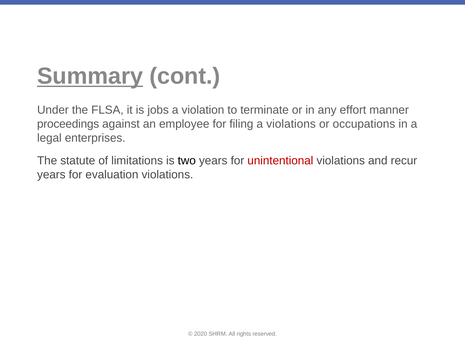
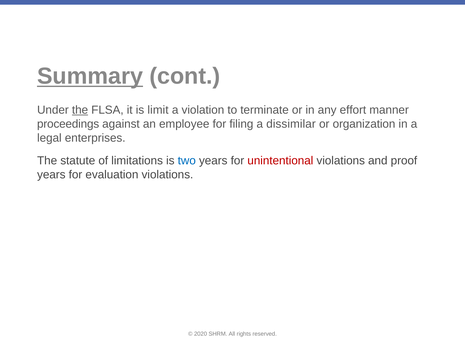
the underline: none -> present (80, 110)
jobs: jobs -> limit (158, 110)
a violations: violations -> dissimilar (291, 124)
occupations: occupations -> organization (364, 124)
two colour: black -> blue (187, 161)
recur: recur -> proof (404, 161)
